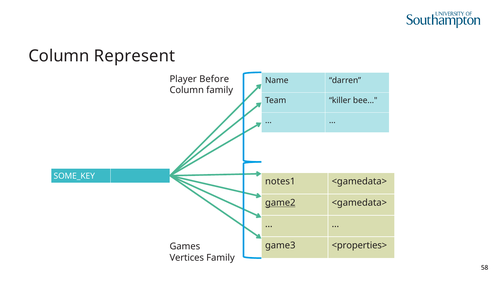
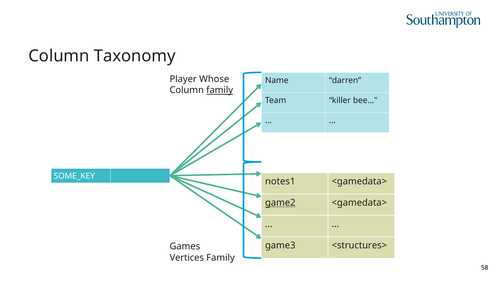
Represent: Represent -> Taxonomy (135, 56)
Before: Before -> Whose (214, 79)
family underline: none -> present (220, 90)
<properties>: <properties> -> <structures> (359, 245)
